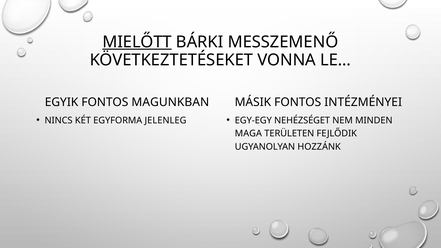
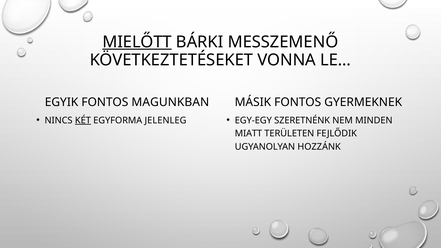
INTÉZMÉNYEI: INTÉZMÉNYEI -> GYERMEKNEK (363, 102)
KÉT underline: none -> present (83, 120)
NEHÉZSÉGET: NEHÉZSÉGET -> SZERETNÉNK (302, 120)
MAGA: MAGA -> MIATT (248, 134)
